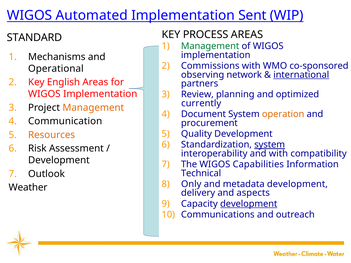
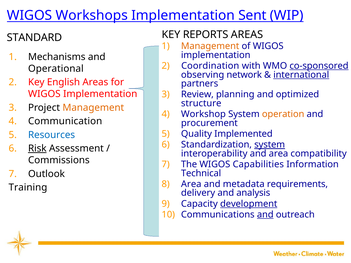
Automated: Automated -> Workshops (92, 15)
PROCESS: PROCESS -> REPORTS (206, 35)
Management colour: green -> orange (210, 46)
Commissions: Commissions -> Coordination (210, 66)
co-sponsored underline: none -> present (319, 66)
currently: currently -> structure (201, 103)
Document: Document -> Workshop (203, 114)
Quality Development: Development -> Implemented (243, 134)
Resources colour: orange -> blue (52, 135)
Risk underline: none -> present (37, 149)
and with: with -> area (278, 154)
Development: Development -> Commissions (59, 160)
Only: Only -> Area (191, 184)
metadata development: development -> requirements (297, 184)
Weather: Weather -> Training (28, 188)
aspects: aspects -> analysis (253, 193)
and underline: none -> present (265, 215)
